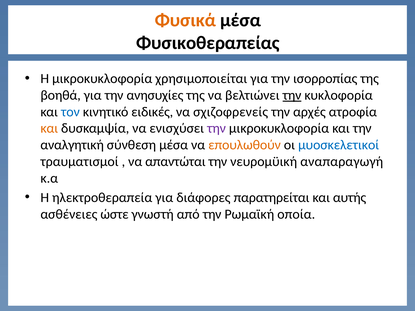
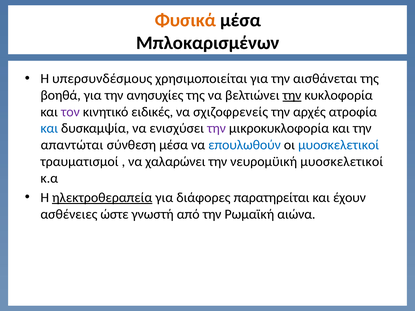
Φυσικοθεραπείας: Φυσικοθεραπείας -> Μπλοκαρισμένων (208, 43)
Η μικροκυκλοφορία: μικροκυκλοφορία -> υπερσυνδέσμους (102, 79)
ισορροπίας: ισορροπίας -> αισθάνεται (325, 79)
τον colour: blue -> purple (70, 112)
και colour: orange -> blue (49, 129)
αναλγητική: αναλγητική -> απαντώται (72, 145)
επουλωθούν colour: orange -> blue (245, 145)
απαντώται: απαντώται -> χαλαρώνει (175, 162)
νευρομϋική αναπαραγωγή: αναπαραγωγή -> μυοσκελετικοί (342, 162)
ηλεκτροθεραπεία underline: none -> present (102, 198)
αυτής: αυτής -> έχουν (350, 198)
οποία: οποία -> αιώνα (296, 214)
